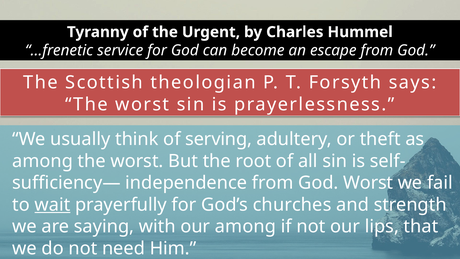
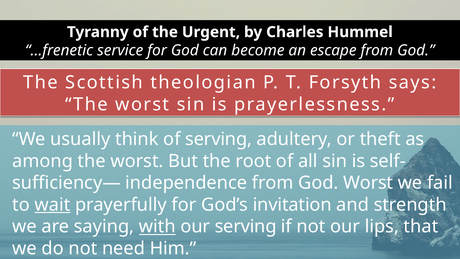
churches: churches -> invitation (292, 205)
with underline: none -> present (157, 226)
our among: among -> serving (246, 226)
